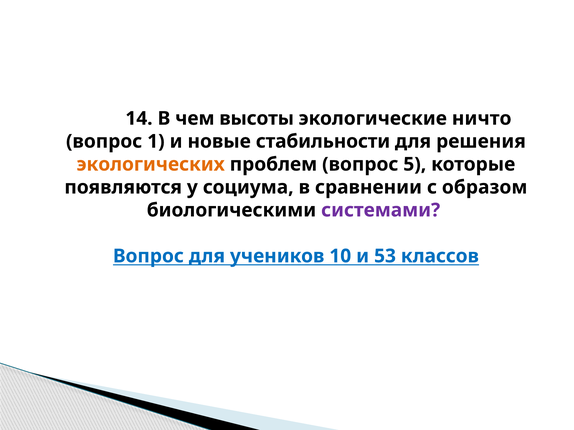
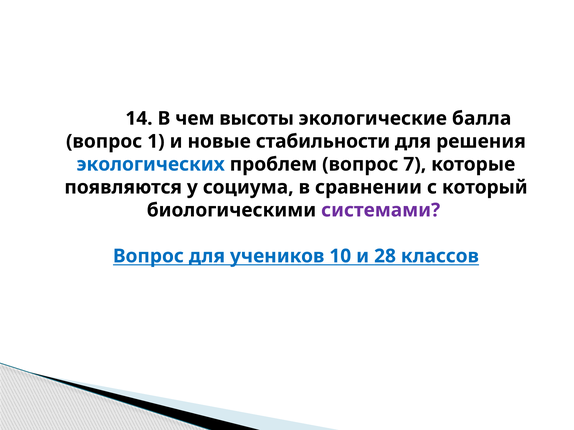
ничто: ничто -> балла (482, 119)
экологических colour: orange -> blue (151, 164)
5: 5 -> 7 (415, 164)
образом: образом -> который (485, 187)
53: 53 -> 28 (385, 256)
